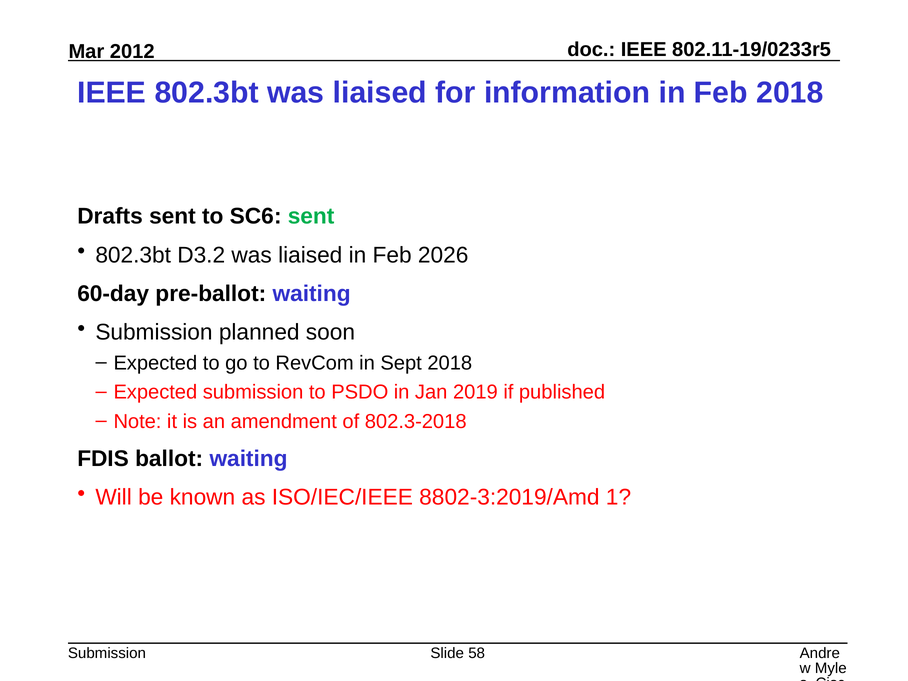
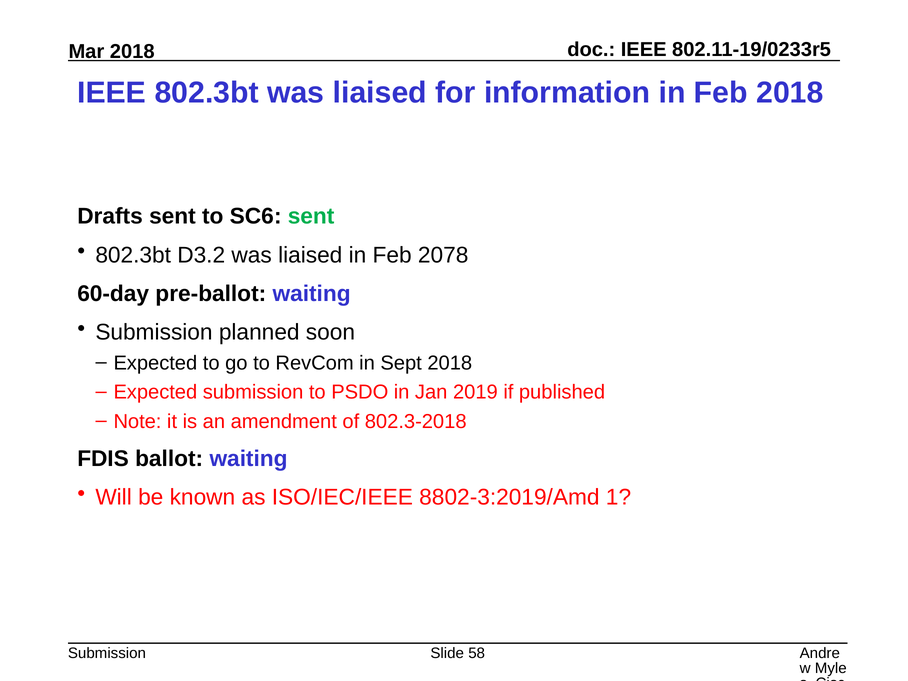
2012: 2012 -> 2018 (132, 52)
2026: 2026 -> 2078 (443, 255)
